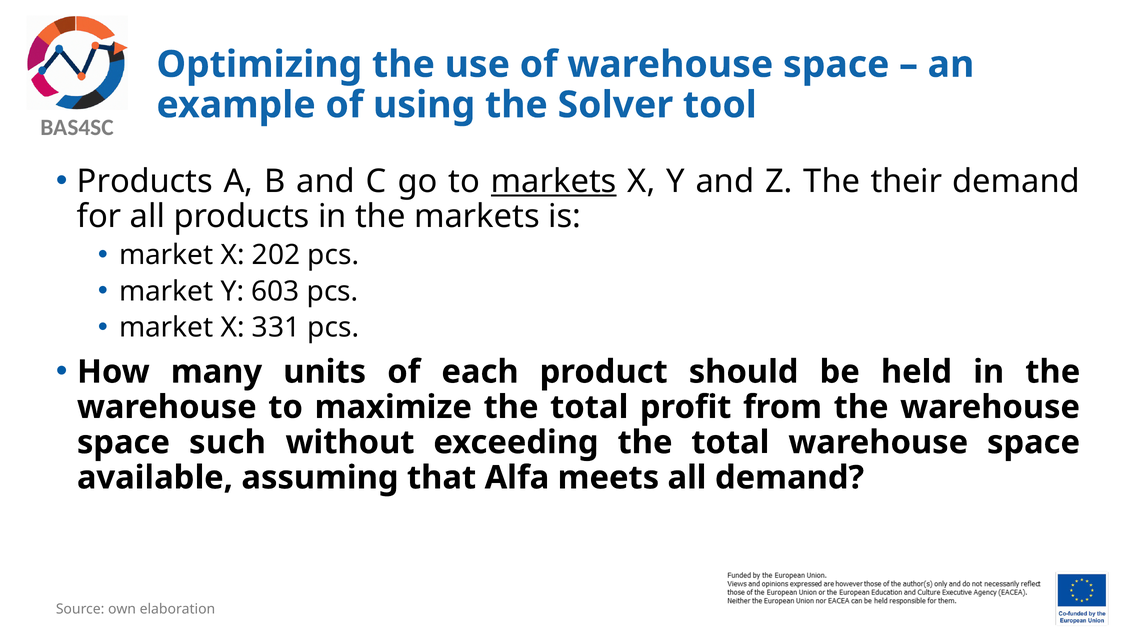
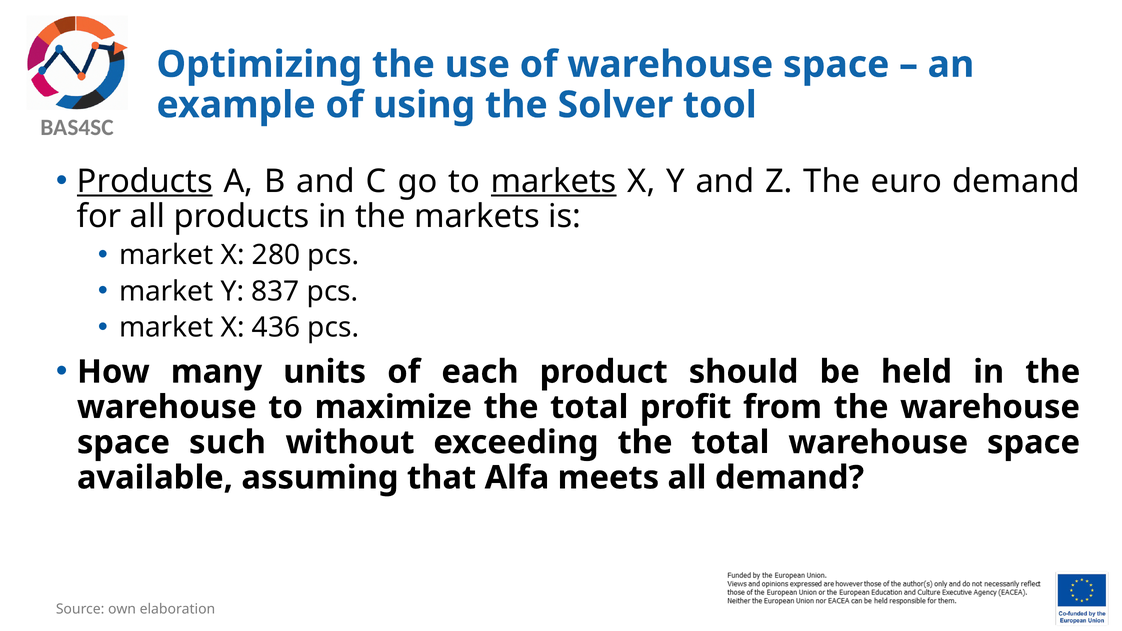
Products underline: none -> present (145, 181)
their: their -> euro (906, 181)
202: 202 -> 280 (276, 255)
603: 603 -> 837 (275, 291)
331: 331 -> 436 (276, 328)
